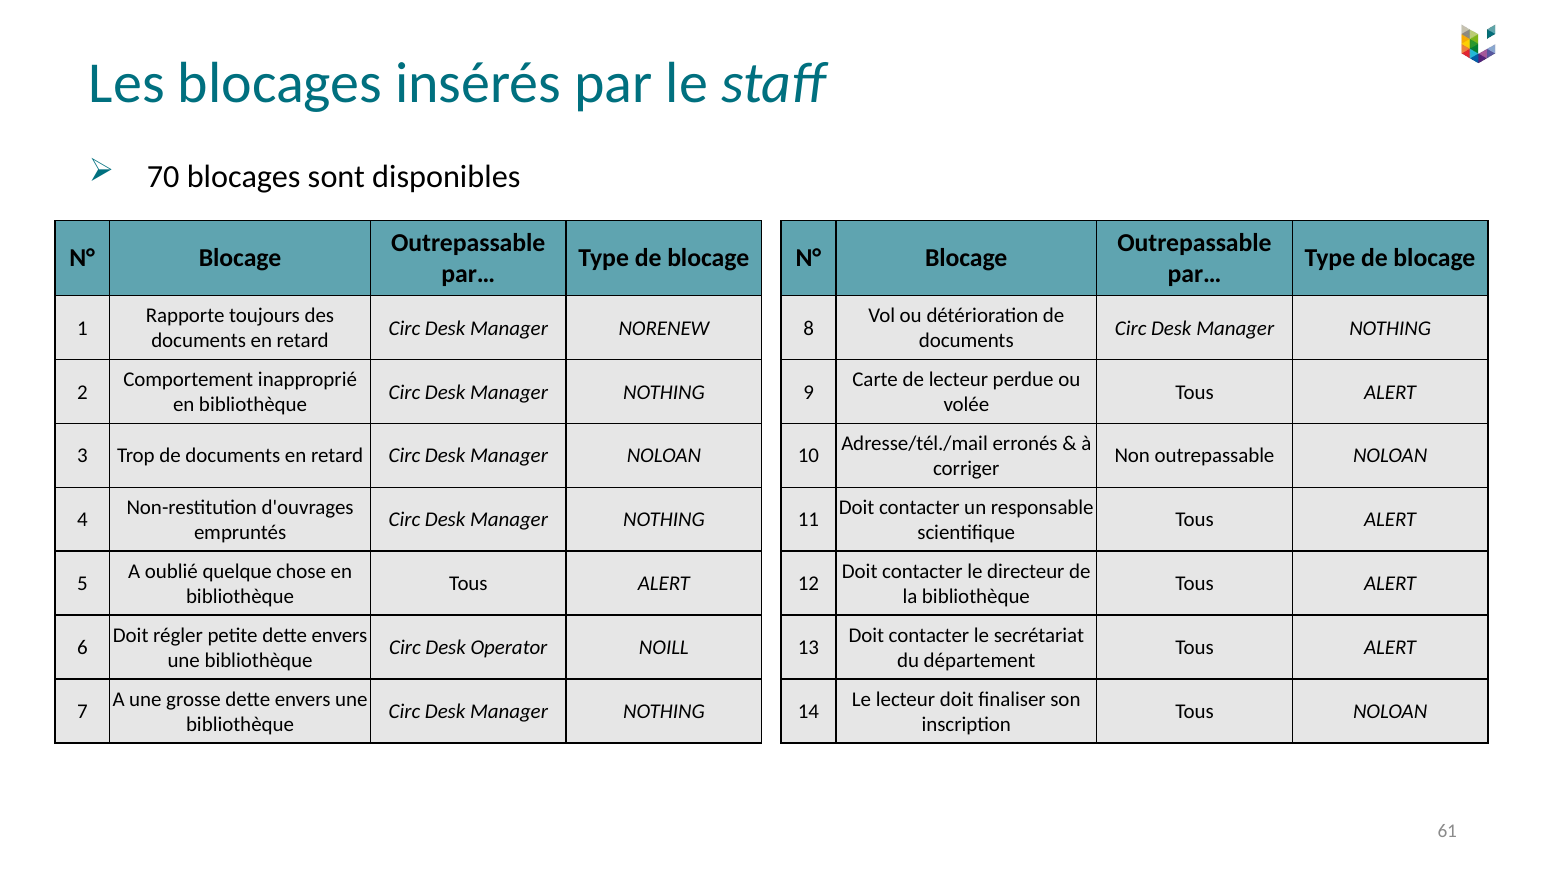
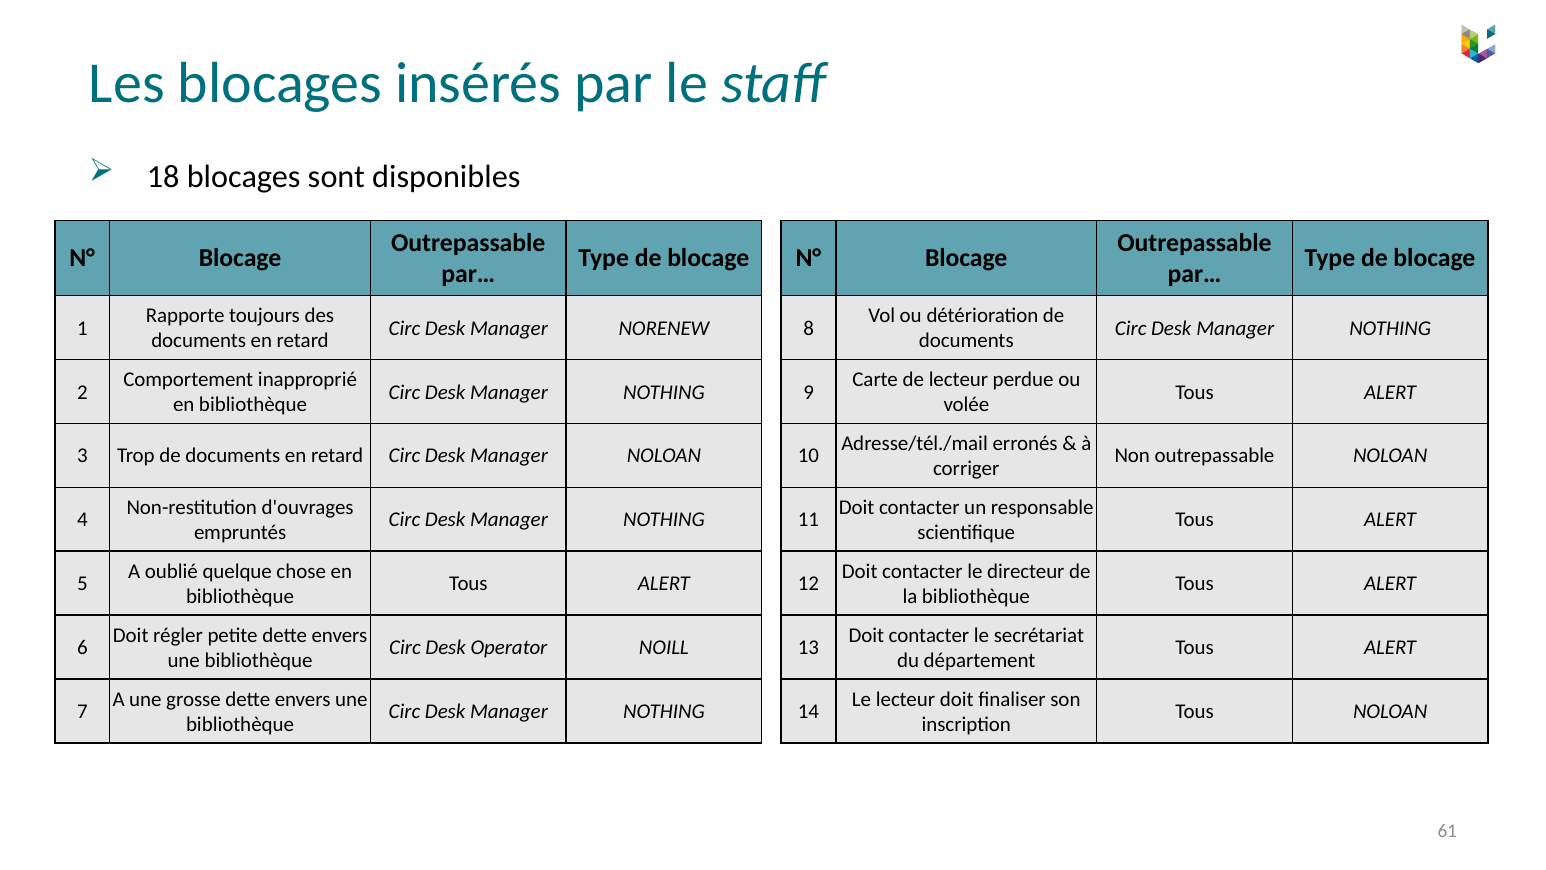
70: 70 -> 18 (163, 176)
